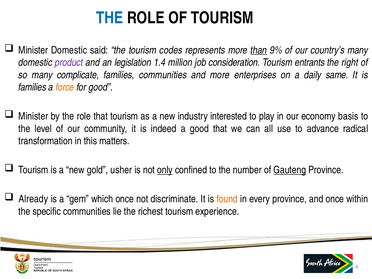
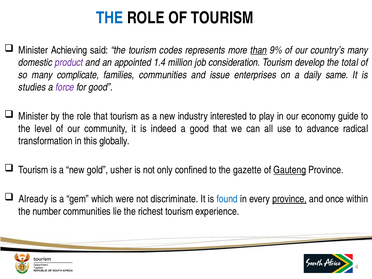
Minister Domestic: Domestic -> Achieving (69, 50)
legislation: legislation -> appointed (133, 63)
entrants: entrants -> develop (310, 63)
right: right -> total (350, 63)
and more: more -> issue (220, 75)
families: families -> studies (32, 87)
force colour: orange -> purple (65, 87)
basis: basis -> guide (348, 116)
matters: matters -> globally (114, 141)
only underline: present -> none (165, 170)
number: number -> gazette (247, 170)
which once: once -> were (125, 199)
found colour: orange -> blue (227, 199)
province underline: none -> present (290, 199)
specific: specific -> number (47, 211)
